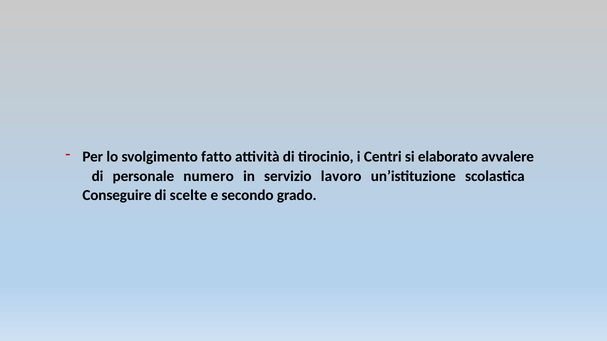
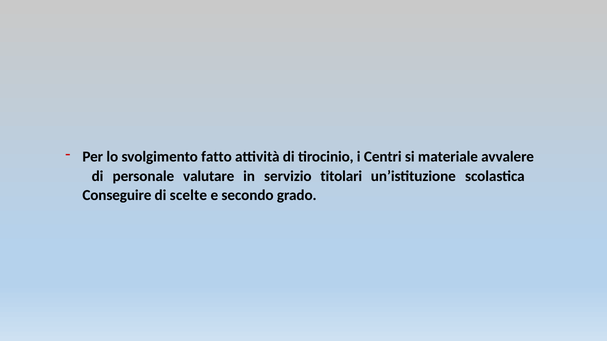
elaborato: elaborato -> materiale (448, 157)
numero: numero -> valutare (209, 176)
lavoro: lavoro -> titolari (341, 176)
